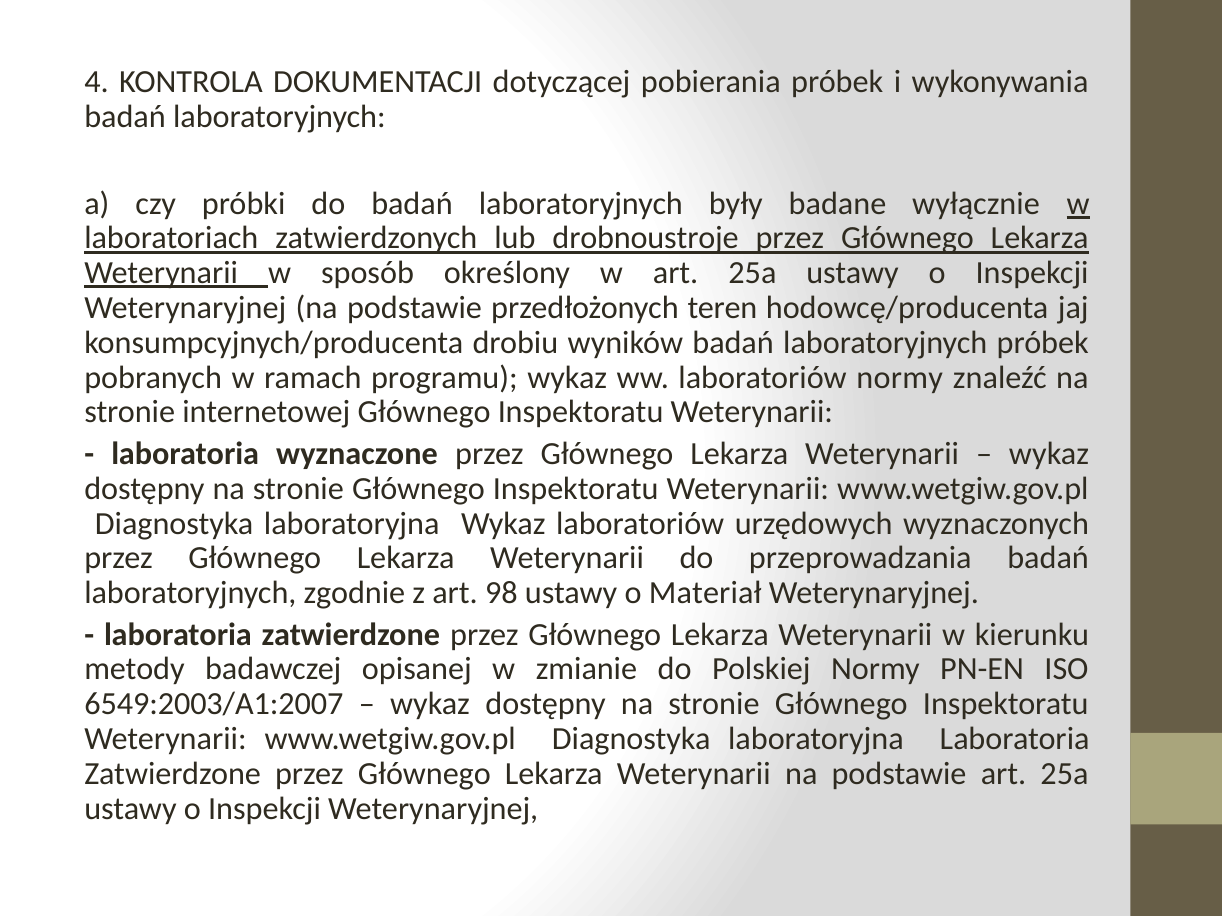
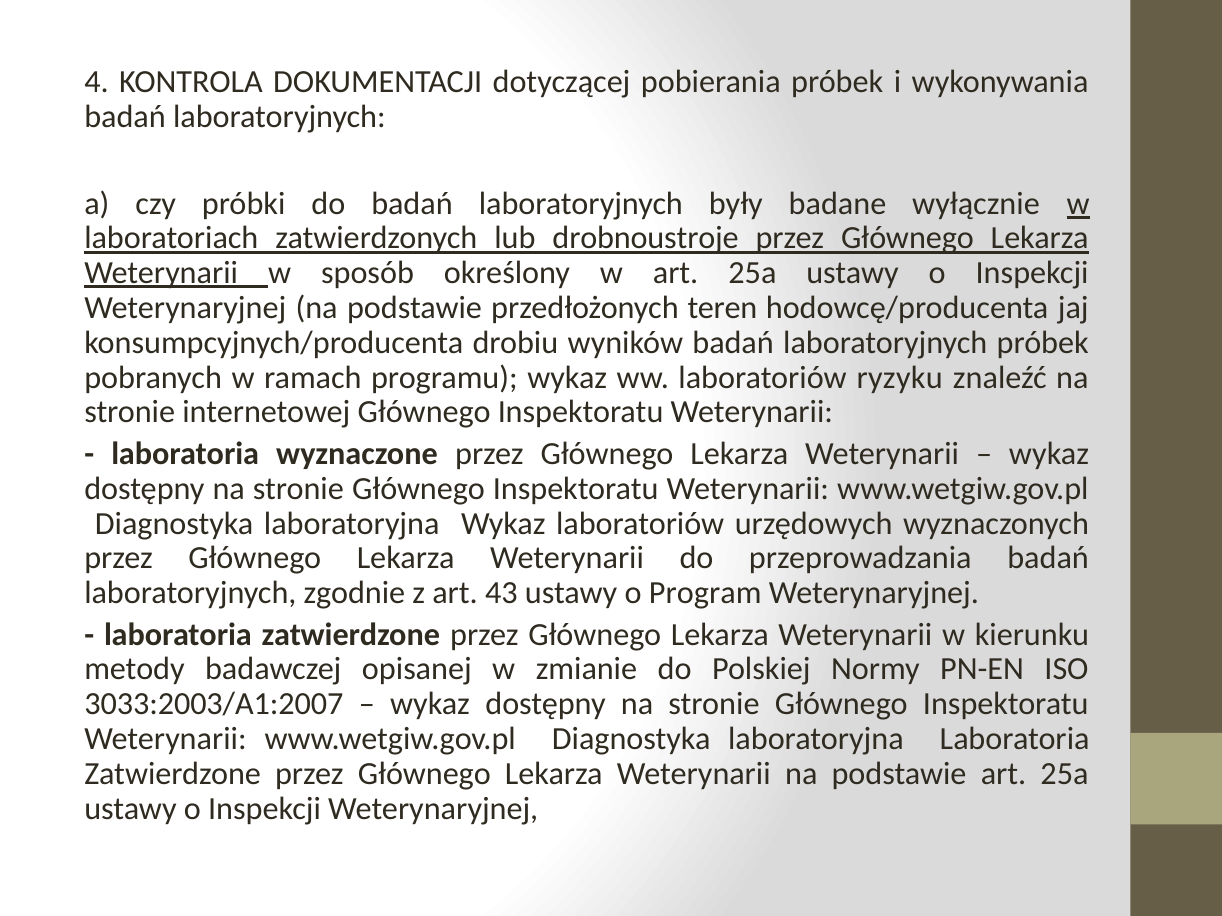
laboratoriów normy: normy -> ryzyku (900, 378)
98: 98 -> 43 (501, 593)
Materiał: Materiał -> Program (705, 593)
6549:2003/A1:2007: 6549:2003/A1:2007 -> 3033:2003/A1:2007 (214, 705)
